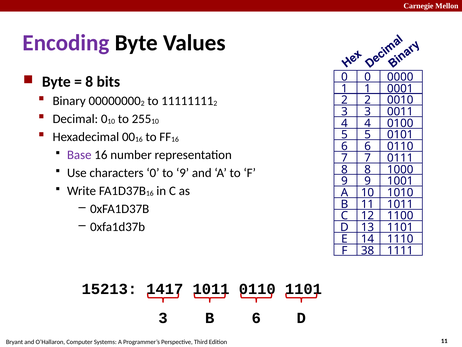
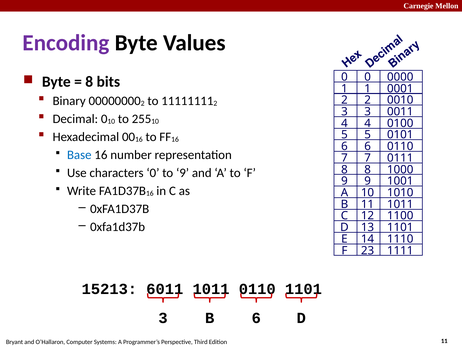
Base colour: purple -> blue (79, 155)
38: 38 -> 23 (368, 250)
1417: 1417 -> 6011 (165, 289)
